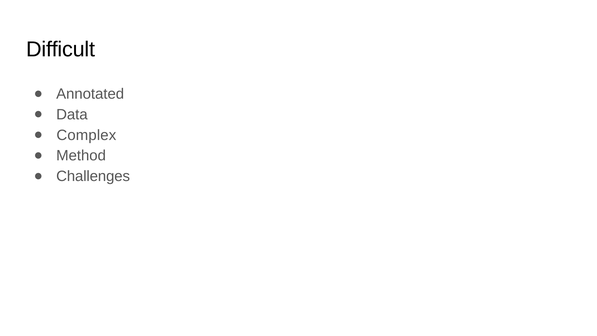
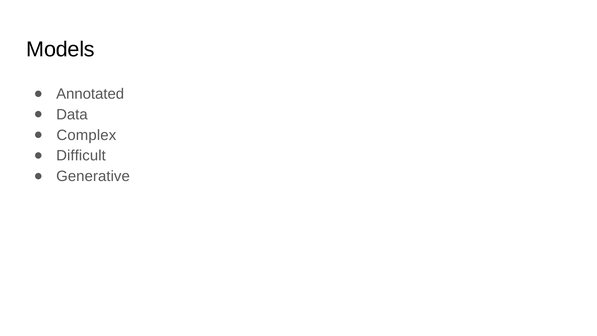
Difficult: Difficult -> Models (61, 49)
Method: Method -> Difficult (81, 156)
Challenges: Challenges -> Generative (93, 176)
